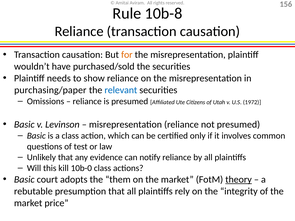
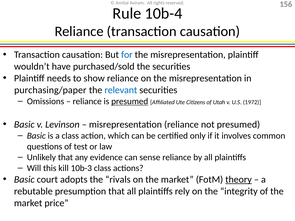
10b-8: 10b-8 -> 10b-4 (164, 13)
for colour: orange -> blue (127, 55)
presumed underline: none -> present (130, 101)
notify: notify -> sense (150, 157)
10b-0: 10b-0 -> 10b-3 (81, 168)
them: them -> rivals (118, 180)
